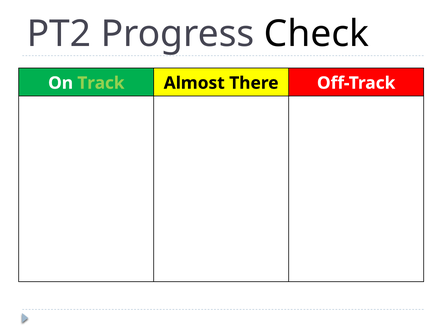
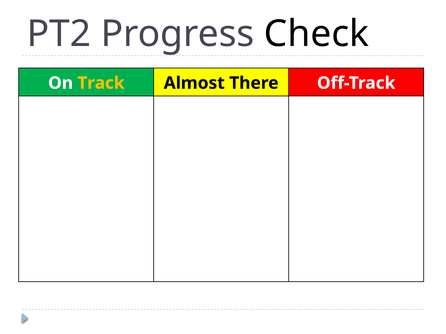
Track colour: light green -> yellow (101, 83)
